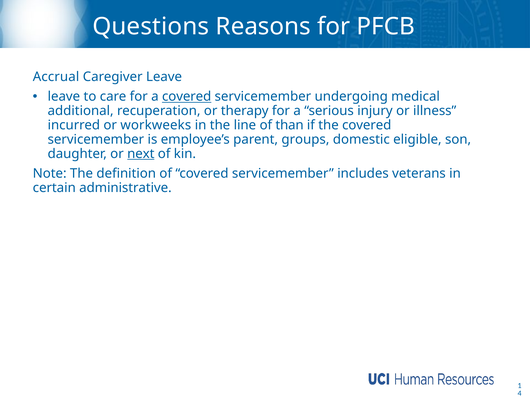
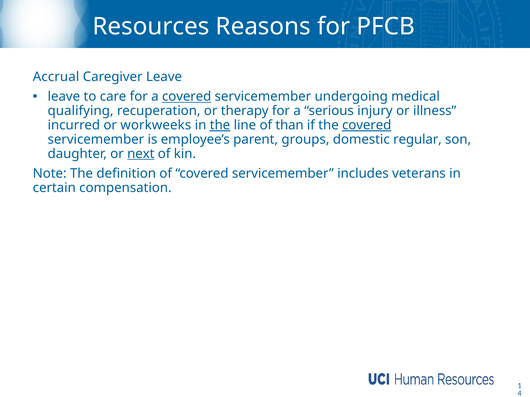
Questions: Questions -> Resources (151, 27)
additional: additional -> qualifying (81, 111)
the underline: none -> present (220, 125)
covered underline: none -> present (367, 125)
eligible: eligible -> regular (417, 140)
administrative: administrative -> compensation (125, 188)
